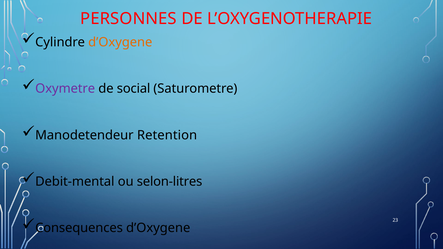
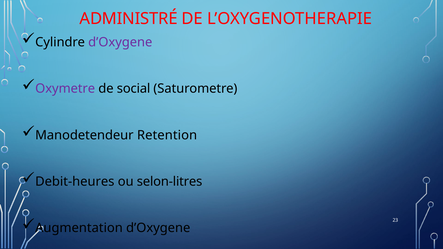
PERSONNES: PERSONNES -> ADMINISTRÉ (129, 19)
d’Oxygene colour: orange -> purple (120, 42)
Debit-mental: Debit-mental -> Debit-heures (75, 182)
Consequences: Consequences -> Augmentation (79, 228)
